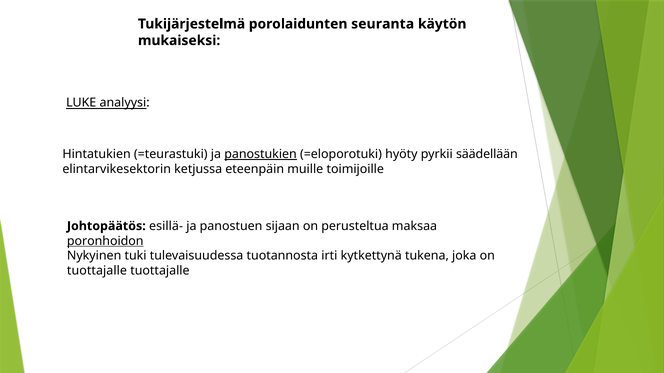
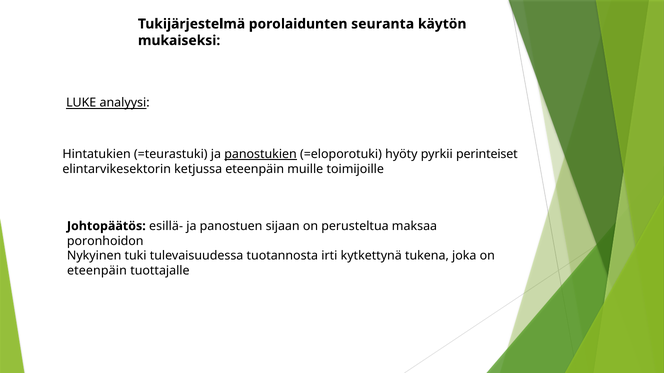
säädellään: säädellään -> perinteiset (487, 154)
poronhoidon underline: present -> none (105, 241)
tuottajalle: tuottajalle -> eteenpäin (97, 271)
